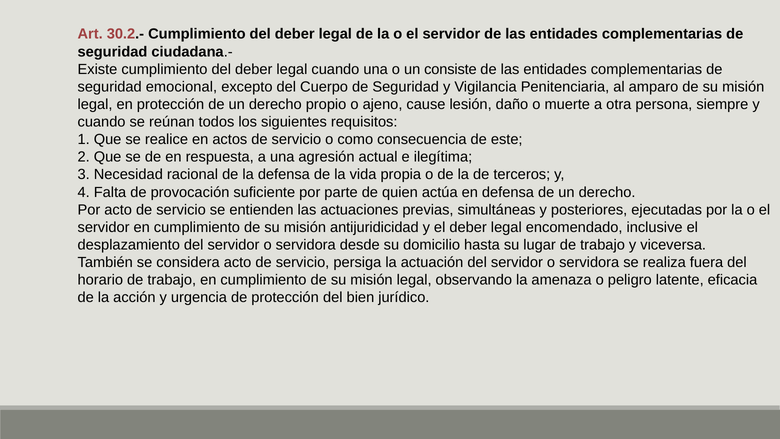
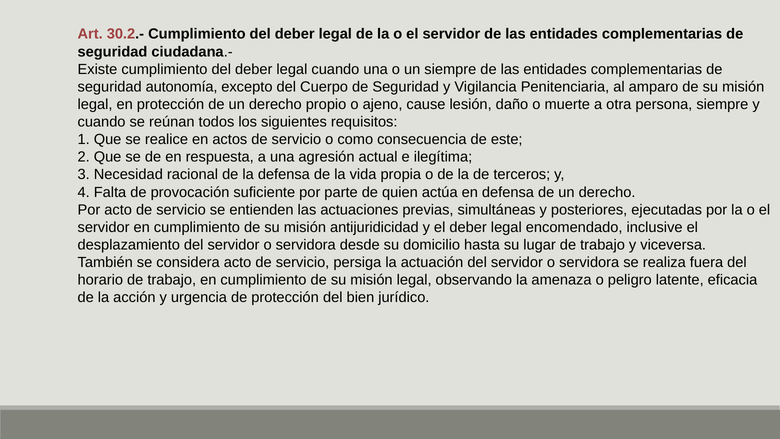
un consiste: consiste -> siempre (450, 69)
emocional: emocional -> autonomía (182, 87)
